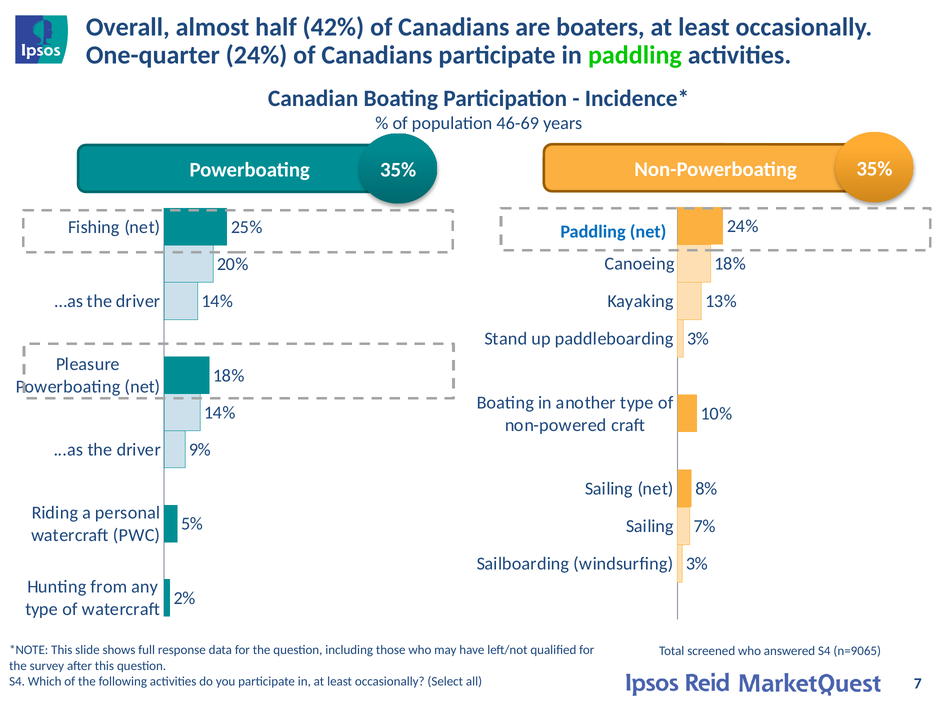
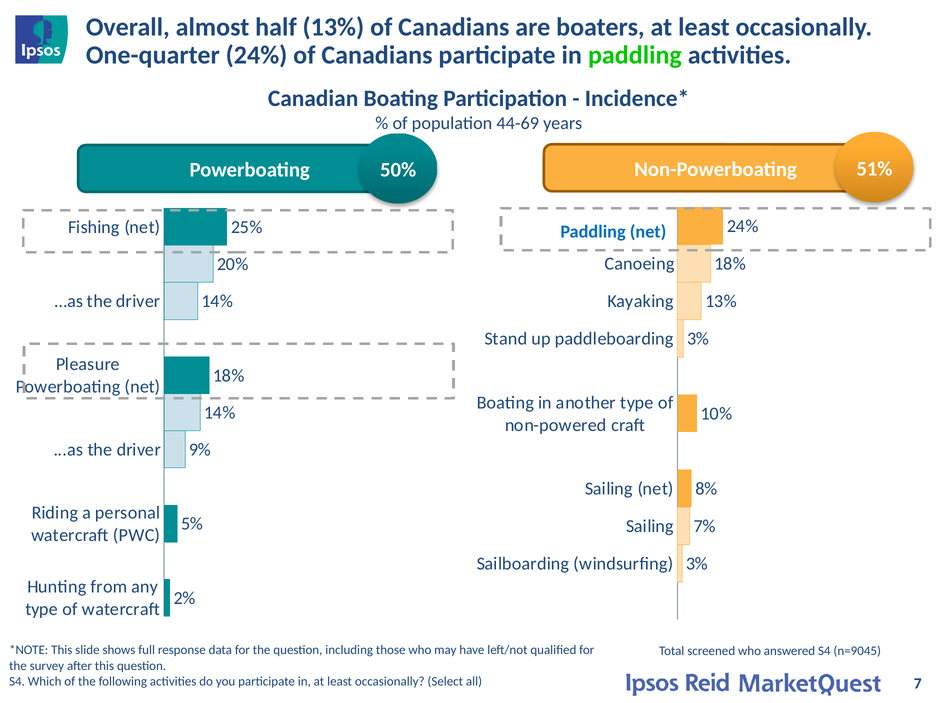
half 42%: 42% -> 13% (333, 27)
46-69: 46-69 -> 44-69 (518, 123)
Powerboating 35%: 35% -> 50% (398, 170)
Non-Powerboating 35%: 35% -> 51% (874, 169)
n=9065: n=9065 -> n=9045 (857, 650)
